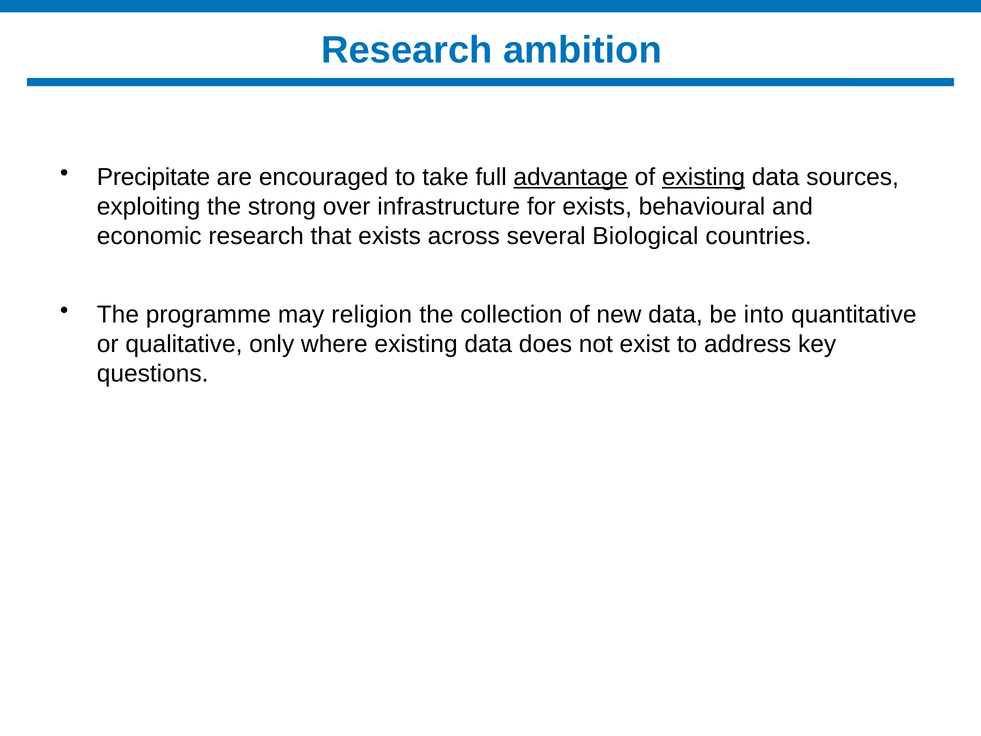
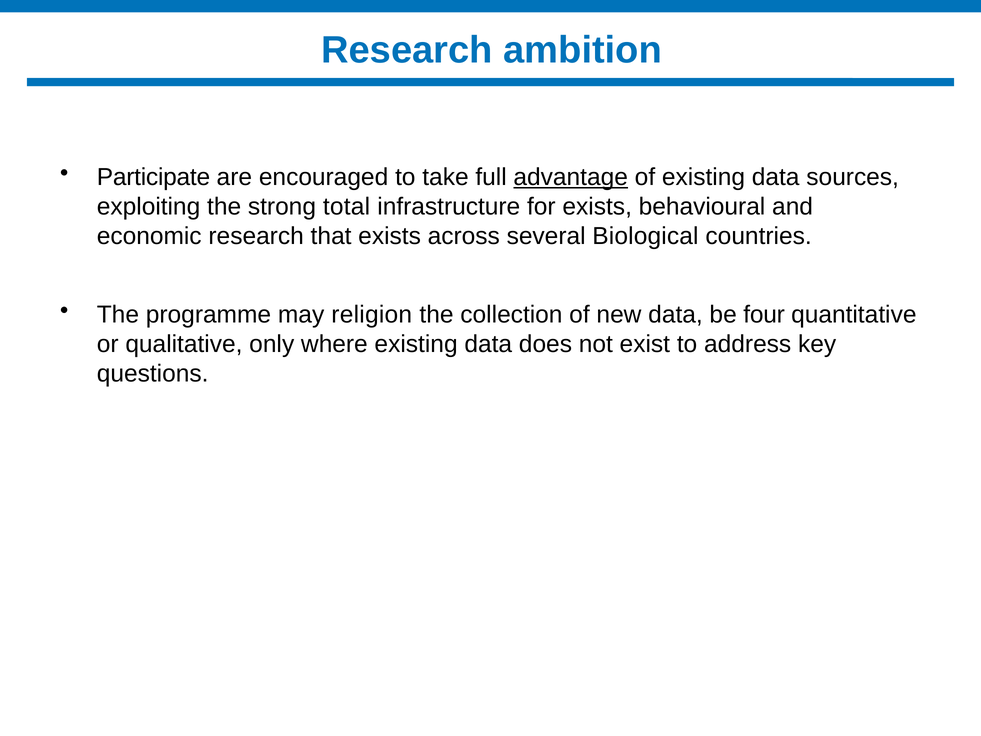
Precipitate: Precipitate -> Participate (154, 177)
existing underline: present -> none (703, 177)
over: over -> total (347, 207)
into: into -> four (764, 315)
